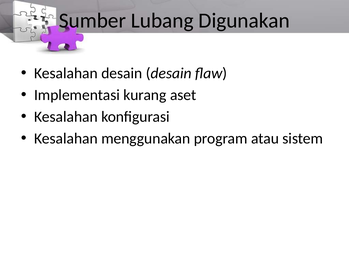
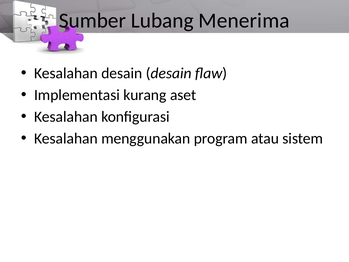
Digunakan: Digunakan -> Menerima (244, 21)
